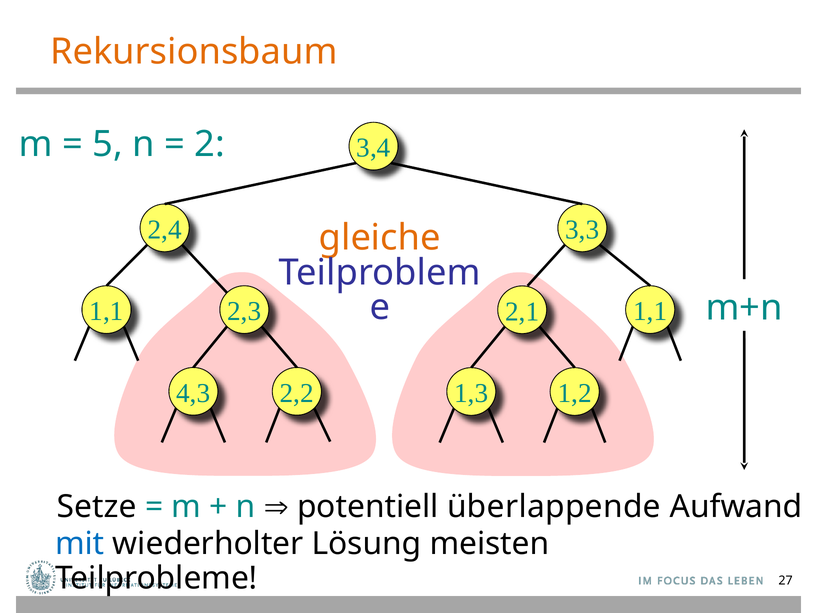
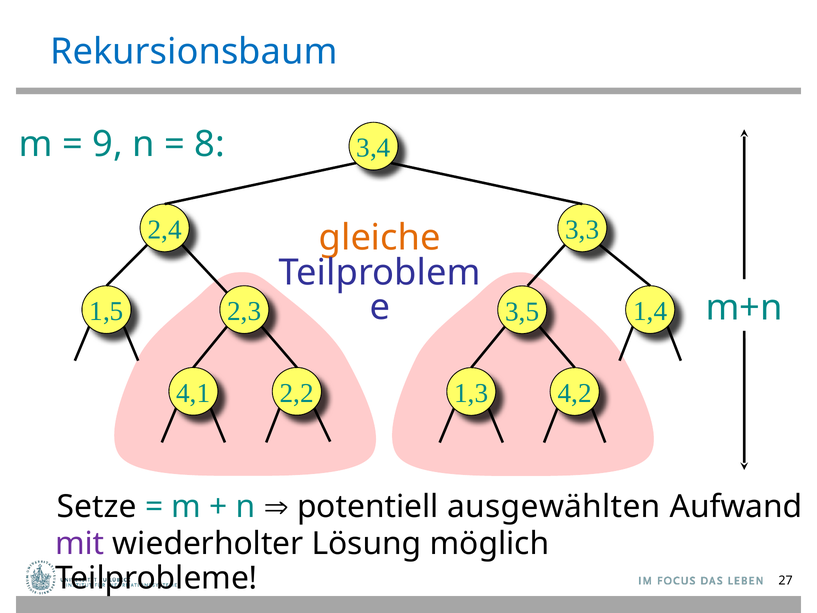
Rekursionsbaum colour: orange -> blue (194, 52)
5: 5 -> 9 (108, 144)
2: 2 -> 8 (210, 144)
1,1: 1,1 -> 1,5 (106, 311)
1,1: 1,1 -> 1,4 (650, 311)
2,1: 2,1 -> 3,5 (522, 312)
4,3: 4,3 -> 4,1 (193, 393)
1,2: 1,2 -> 4,2 (575, 393)
überlappende: überlappende -> ausgewählten (554, 506)
mit colour: blue -> purple (80, 544)
meisten: meisten -> möglich (489, 544)
